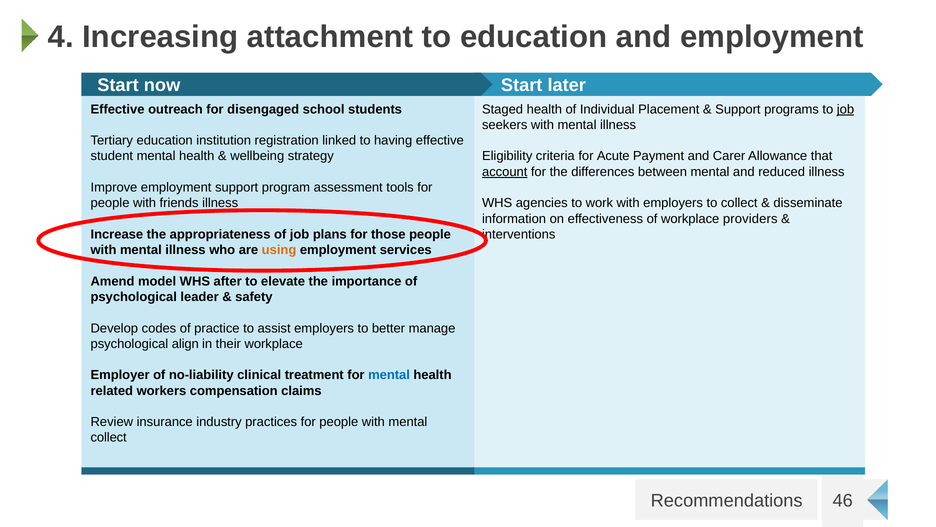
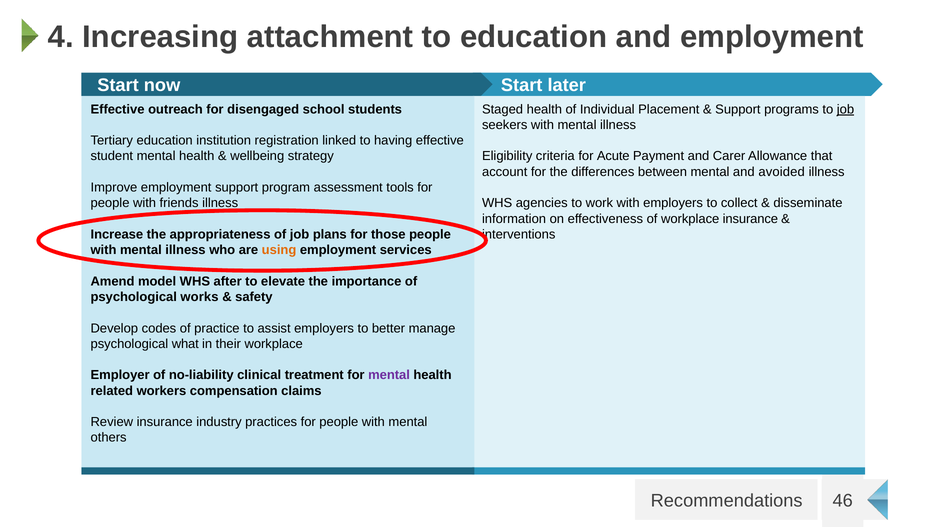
account underline: present -> none (505, 172)
reduced: reduced -> avoided (782, 172)
workplace providers: providers -> insurance (750, 219)
leader: leader -> works (200, 297)
align: align -> what (185, 344)
mental colour: blue -> purple (389, 375)
collect: collect -> others (109, 437)
